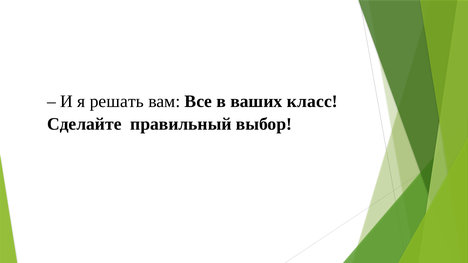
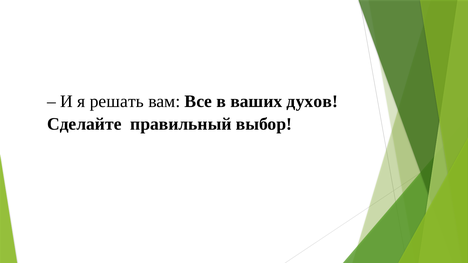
класс: класс -> духов (312, 102)
